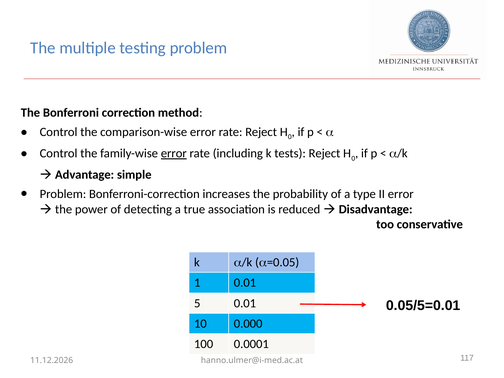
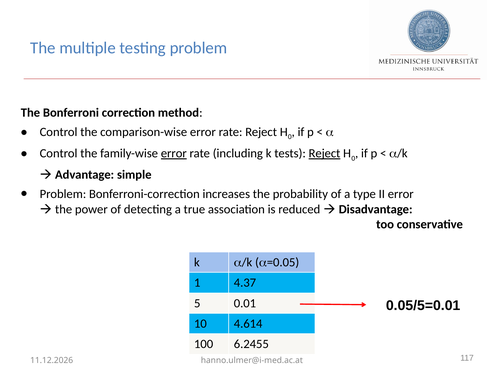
Reject underline: none -> present (325, 153)
1 0.01: 0.01 -> 4.37 (245, 283)
0.000: 0.000 -> 4.614 (248, 324)
0.0001: 0.0001 -> 6.2455 (251, 344)
